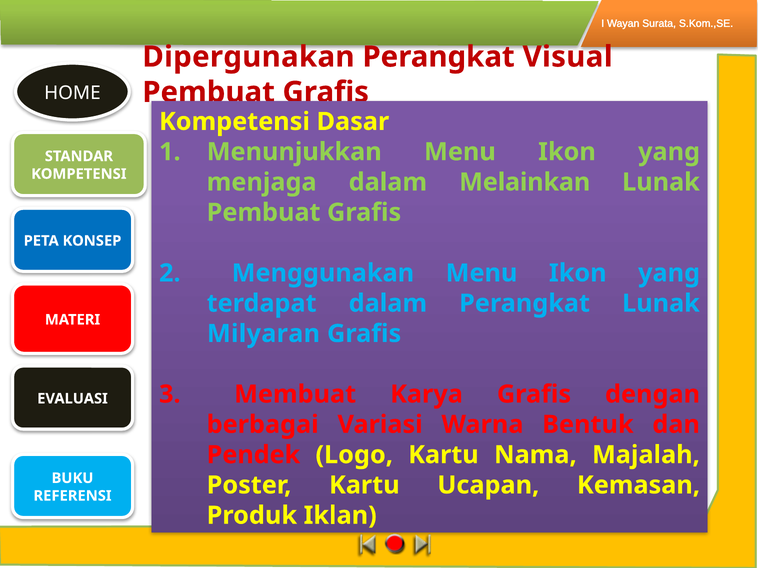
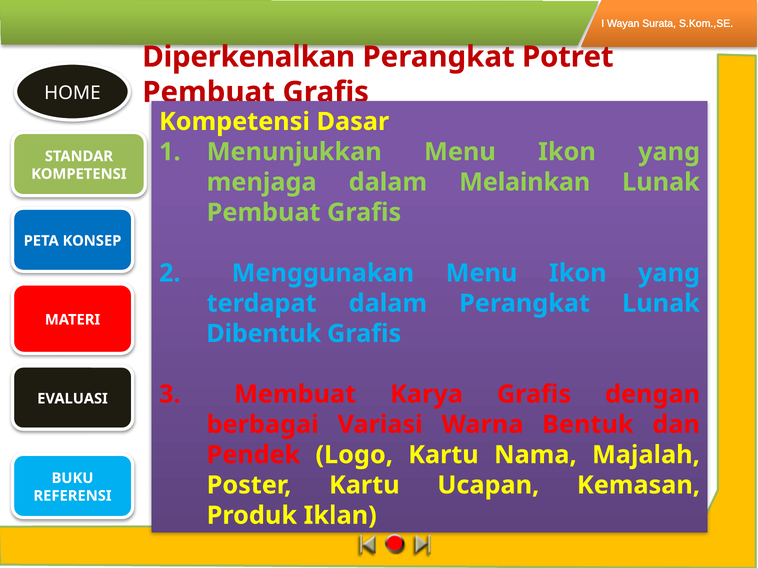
Dipergunakan: Dipergunakan -> Diperkenalkan (249, 57)
Visual: Visual -> Potret (568, 57)
Milyaran: Milyaran -> Dibentuk (264, 334)
